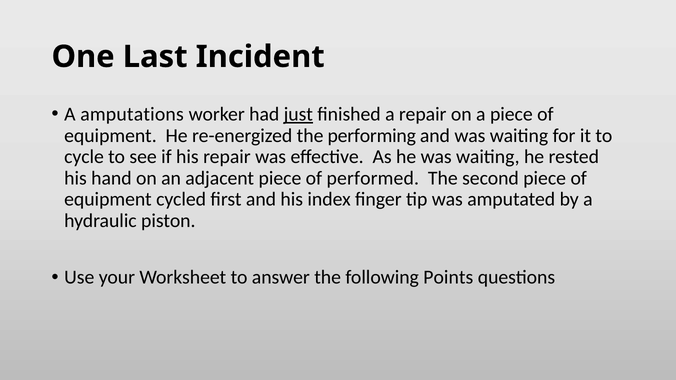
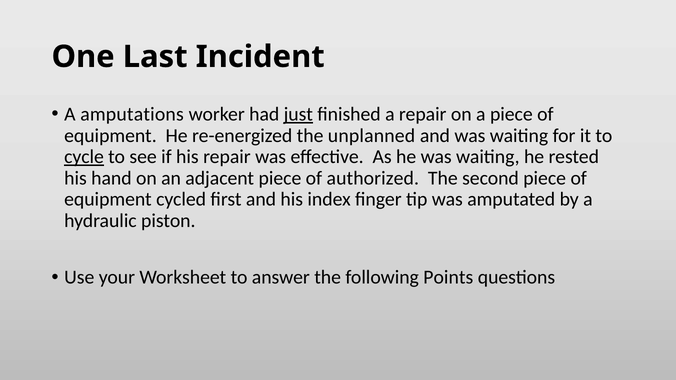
performing: performing -> unplanned (372, 136)
cycle underline: none -> present (84, 157)
performed: performed -> authorized (373, 178)
